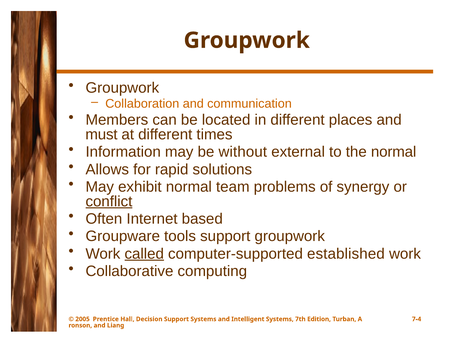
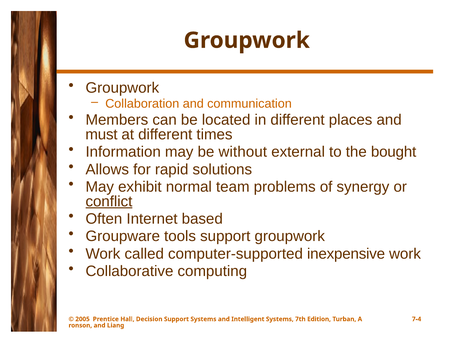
the normal: normal -> bought (394, 152)
called underline: present -> none (144, 254)
established: established -> inexpensive (346, 254)
